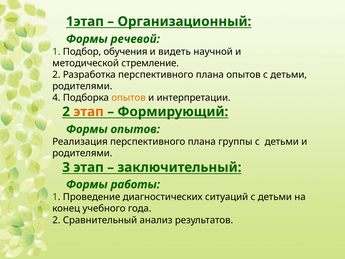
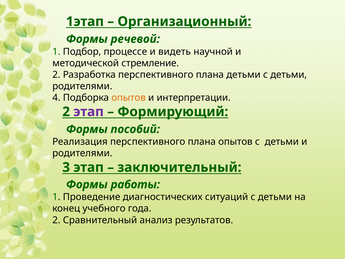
обучения: обучения -> процессе (125, 52)
плана опытов: опытов -> детьми (243, 75)
этап colour: orange -> purple (89, 112)
Формы опытов: опытов -> пособий (135, 129)
плана группы: группы -> опытов (235, 142)
